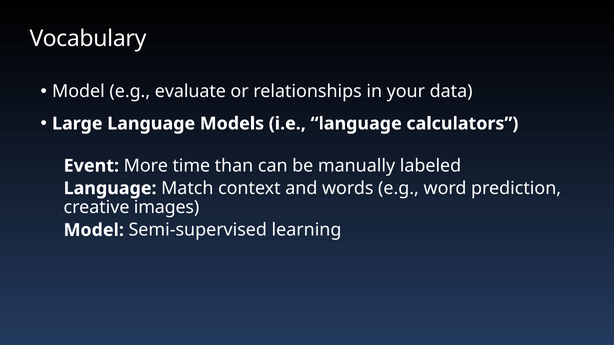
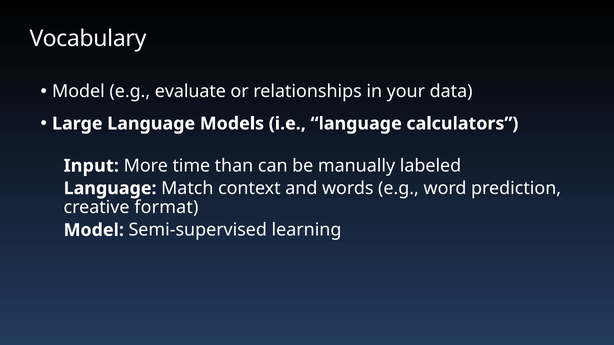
Event: Event -> Input (91, 166)
images: images -> format (166, 208)
